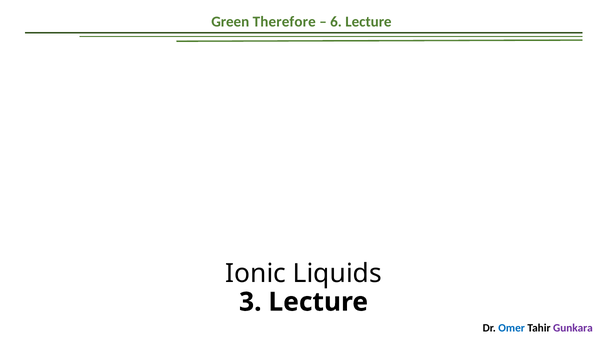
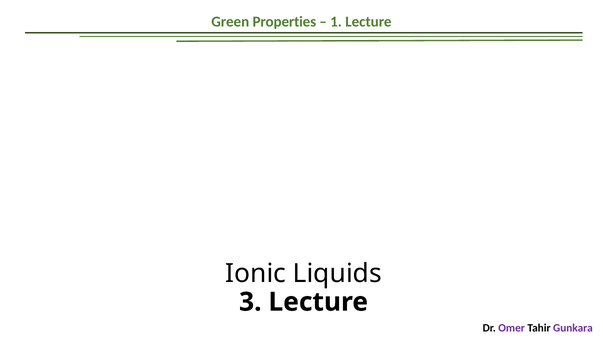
Therefore: Therefore -> Properties (284, 22)
6: 6 -> 1 (336, 22)
Omer colour: blue -> purple (512, 328)
